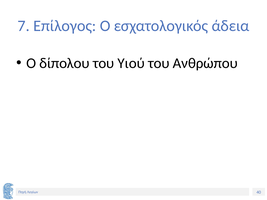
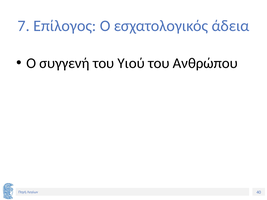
δίπολου: δίπολου -> συγγενή (64, 63)
